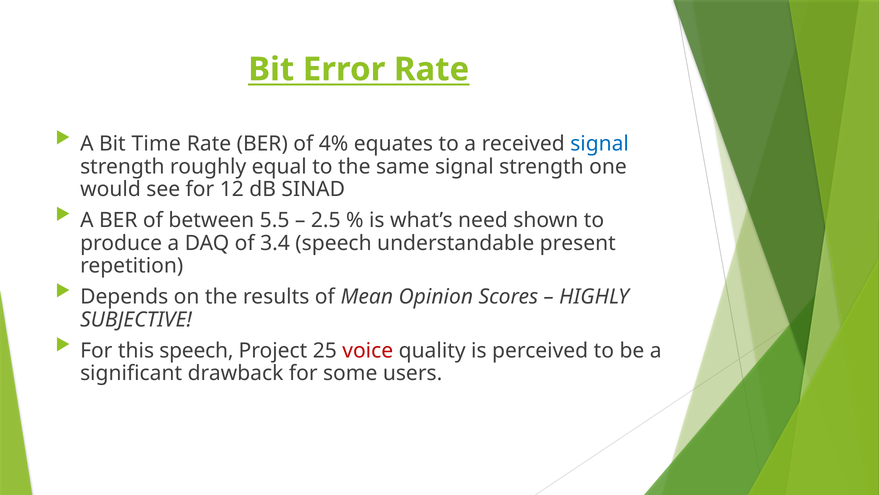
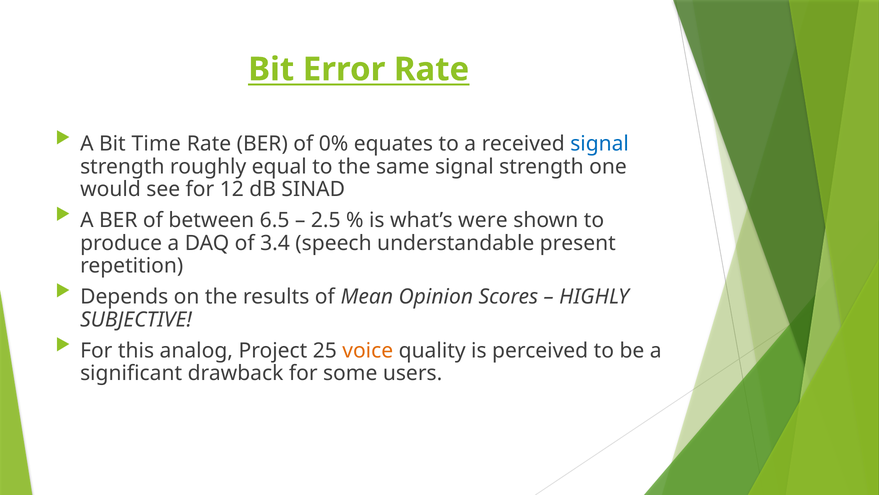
4%: 4% -> 0% (334, 144)
5.5: 5.5 -> 6.5 (275, 220)
need: need -> were (483, 220)
this speech: speech -> analog (196, 350)
voice colour: red -> orange (368, 350)
